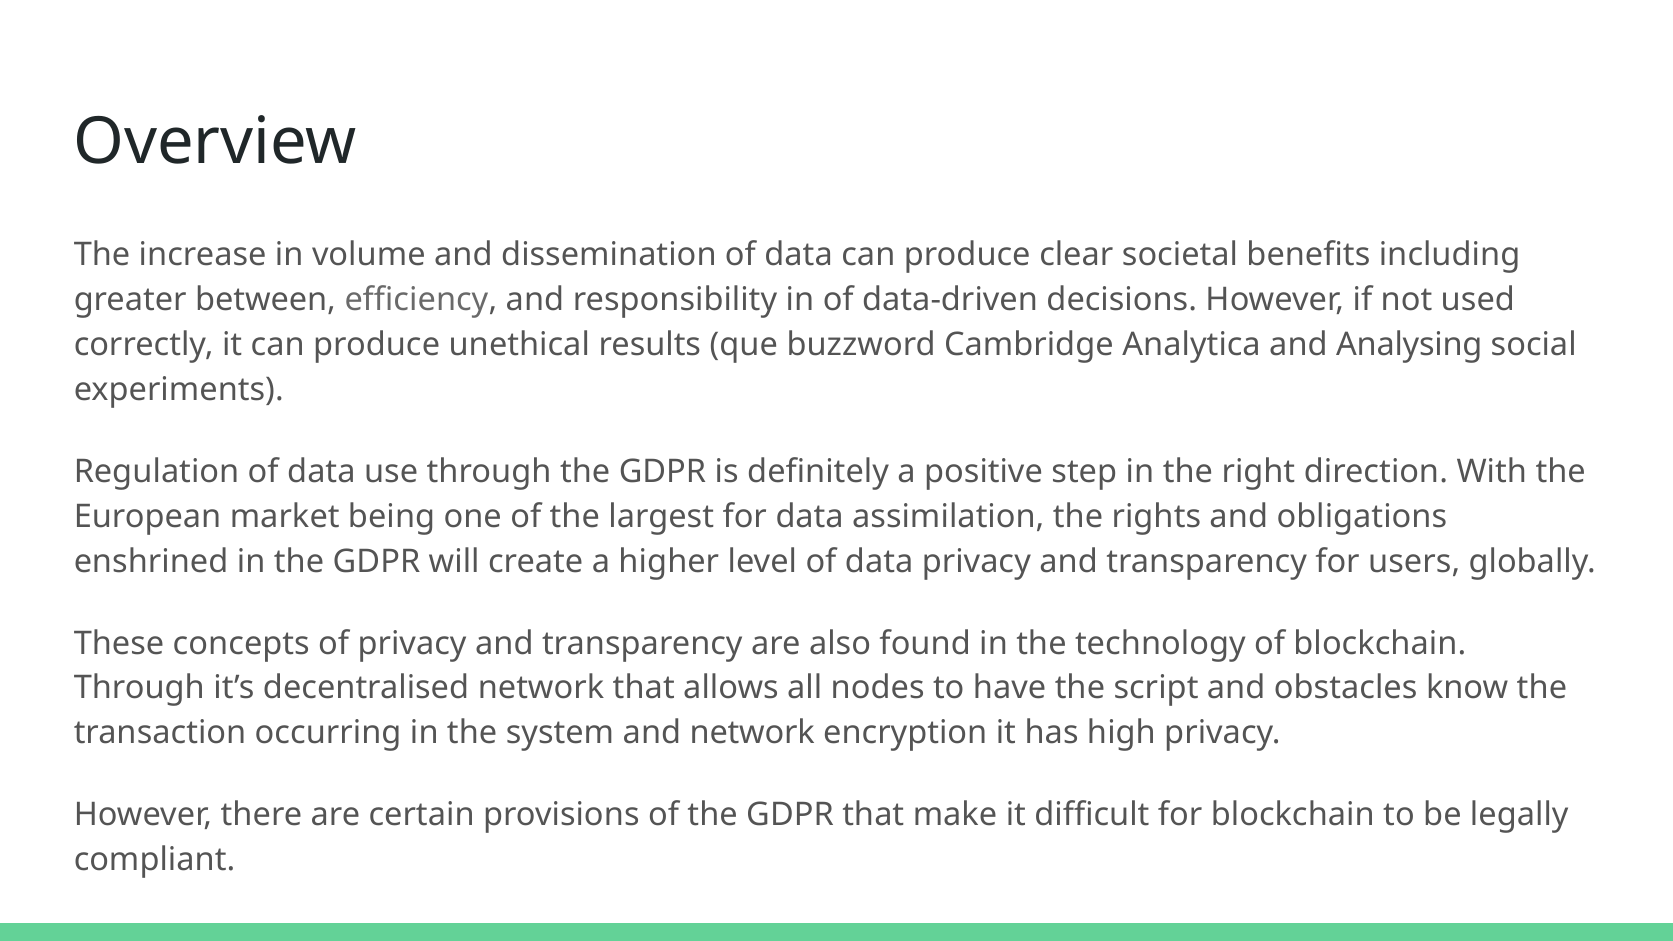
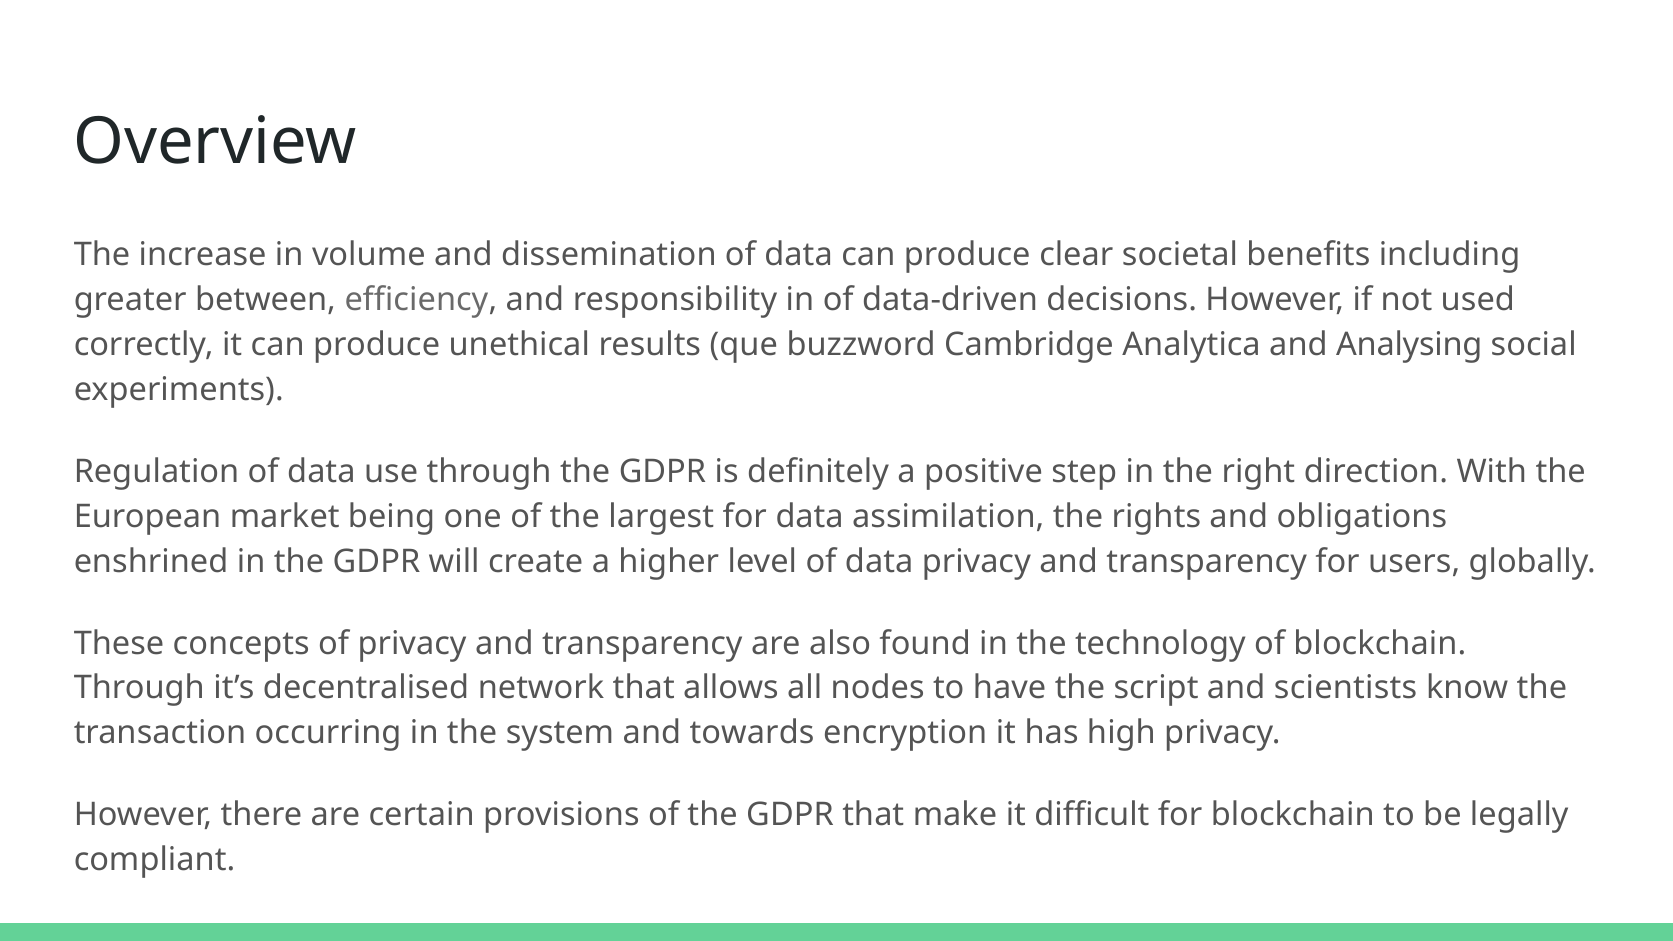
obstacles: obstacles -> scientists (1346, 688)
and network: network -> towards (752, 733)
